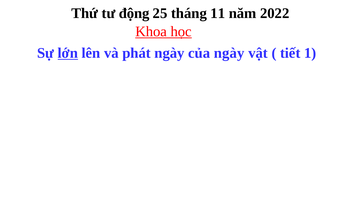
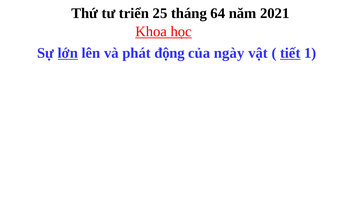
động: động -> triển (134, 13)
11: 11 -> 64 (218, 13)
2022: 2022 -> 2021 (275, 13)
phát ngày: ngày -> động (170, 53)
tiết underline: none -> present (290, 53)
